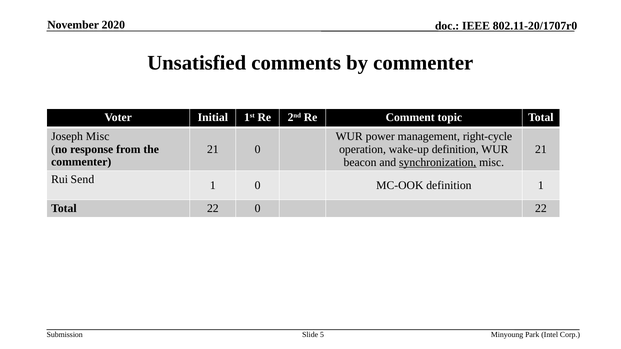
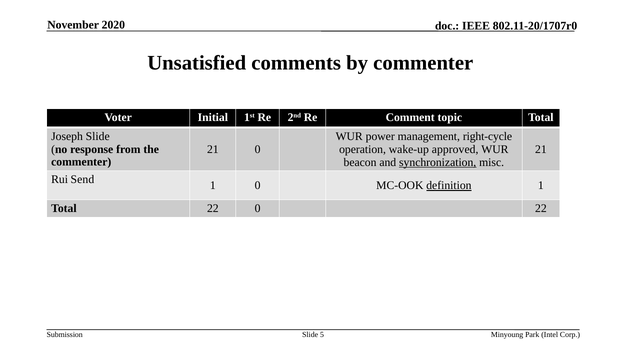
Joseph Misc: Misc -> Slide (98, 136)
wake-up definition: definition -> approved (455, 150)
definition underline: none -> present (449, 186)
